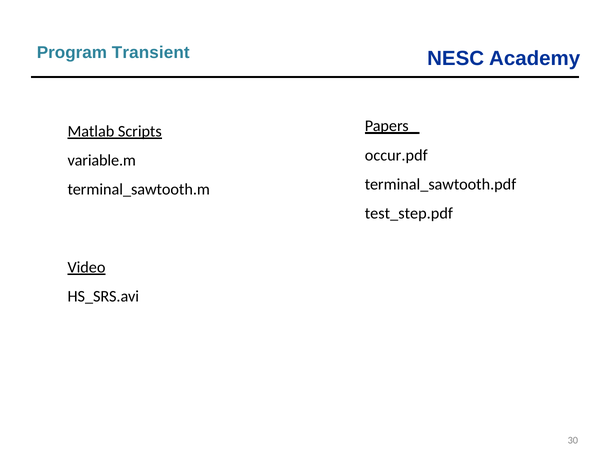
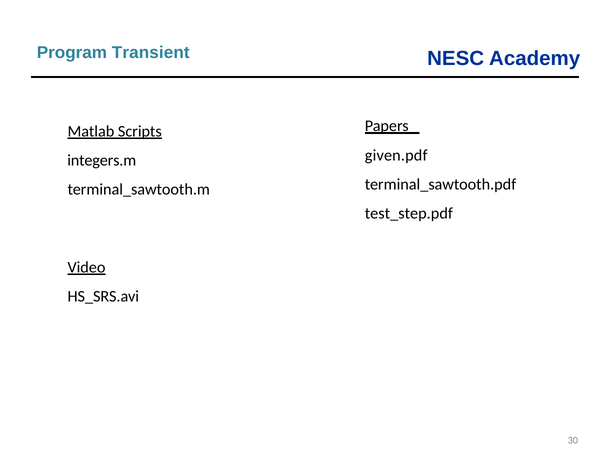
occur.pdf: occur.pdf -> given.pdf (396, 155)
variable.m: variable.m -> integers.m (102, 160)
